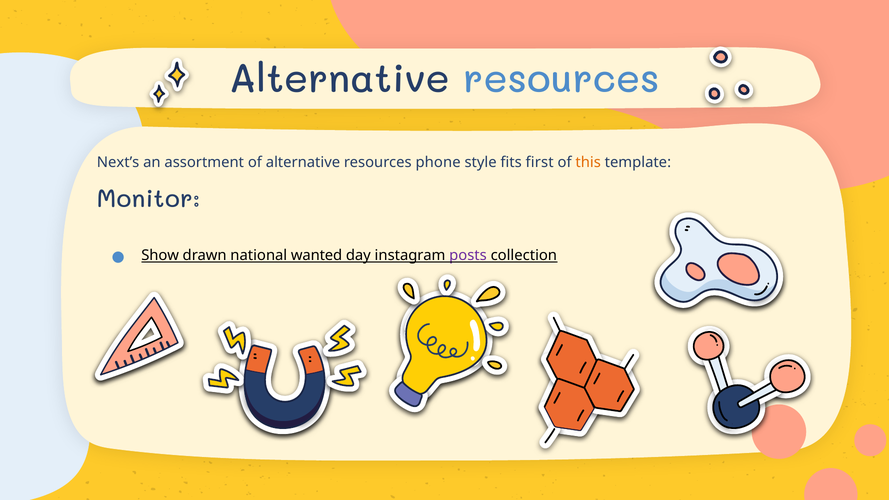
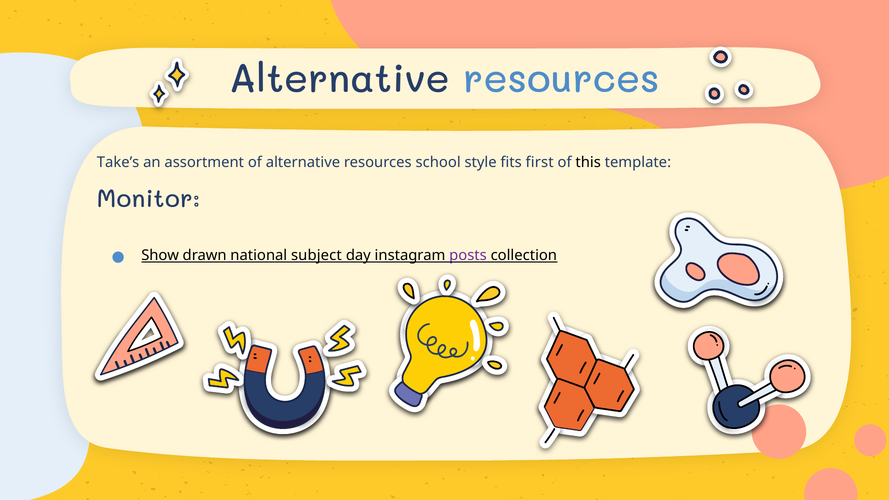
Next’s: Next’s -> Take’s (118, 163)
phone: phone -> school (438, 163)
this colour: orange -> black (588, 163)
wanted: wanted -> subject (316, 255)
